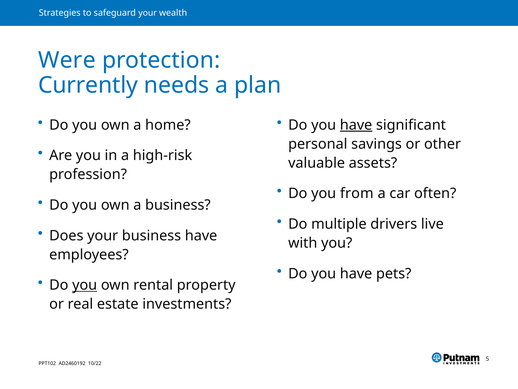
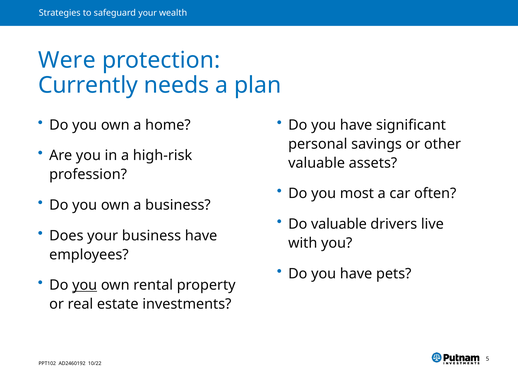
have underline: present -> none (356, 125)
from: from -> most (357, 193)
Do multiple: multiple -> valuable (339, 224)
